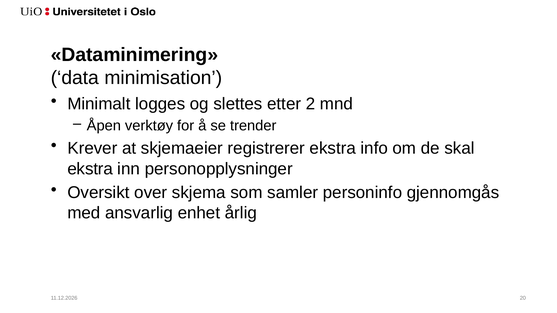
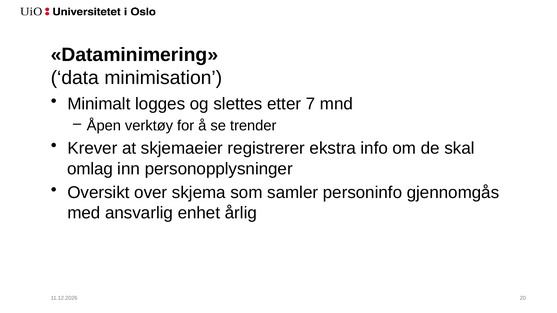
2: 2 -> 7 (311, 104)
ekstra: ekstra -> omlag (90, 169)
